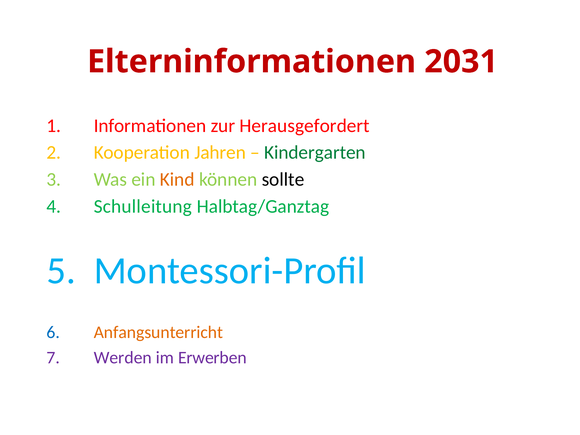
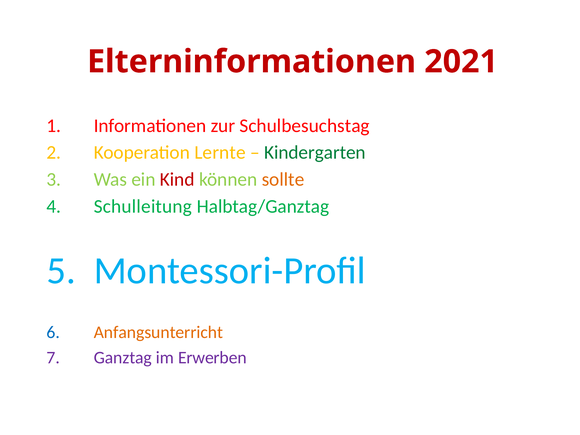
2031: 2031 -> 2021 (461, 62)
Herausgefordert: Herausgefordert -> Schulbesuchstag (305, 126)
Jahren: Jahren -> Lernte (220, 153)
Kind colour: orange -> red (177, 180)
sollte colour: black -> orange (283, 180)
Werden: Werden -> Ganztag (123, 358)
